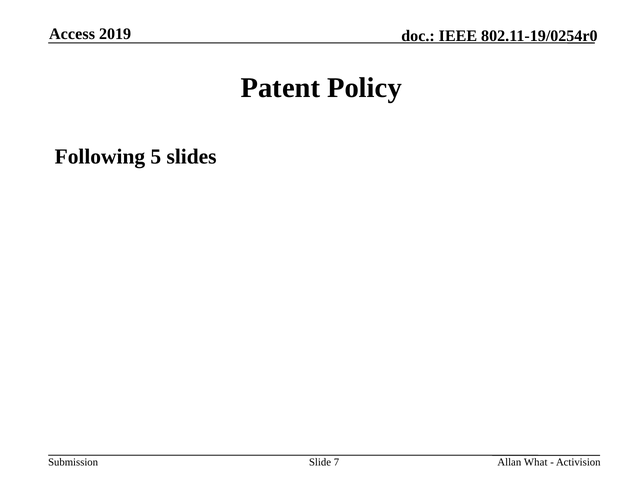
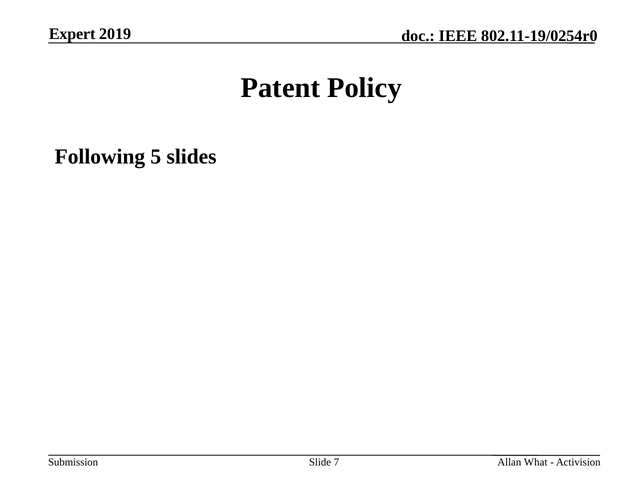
Access: Access -> Expert (72, 34)
